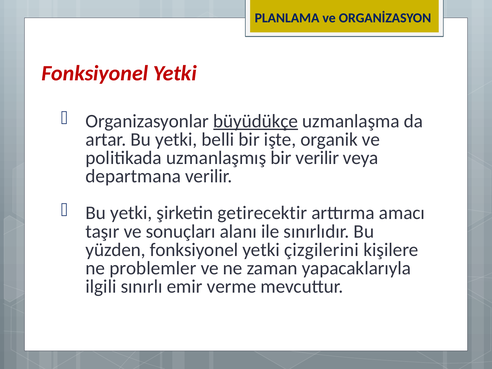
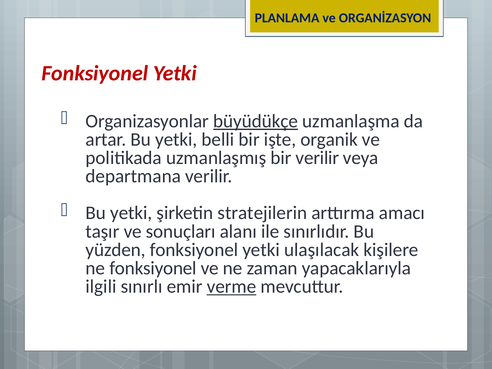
getirecektir: getirecektir -> stratejilerin (262, 213)
çizgilerini: çizgilerini -> ulaşılacak (322, 250)
ne problemler: problemler -> fonksiyonel (153, 268)
verme underline: none -> present (232, 287)
